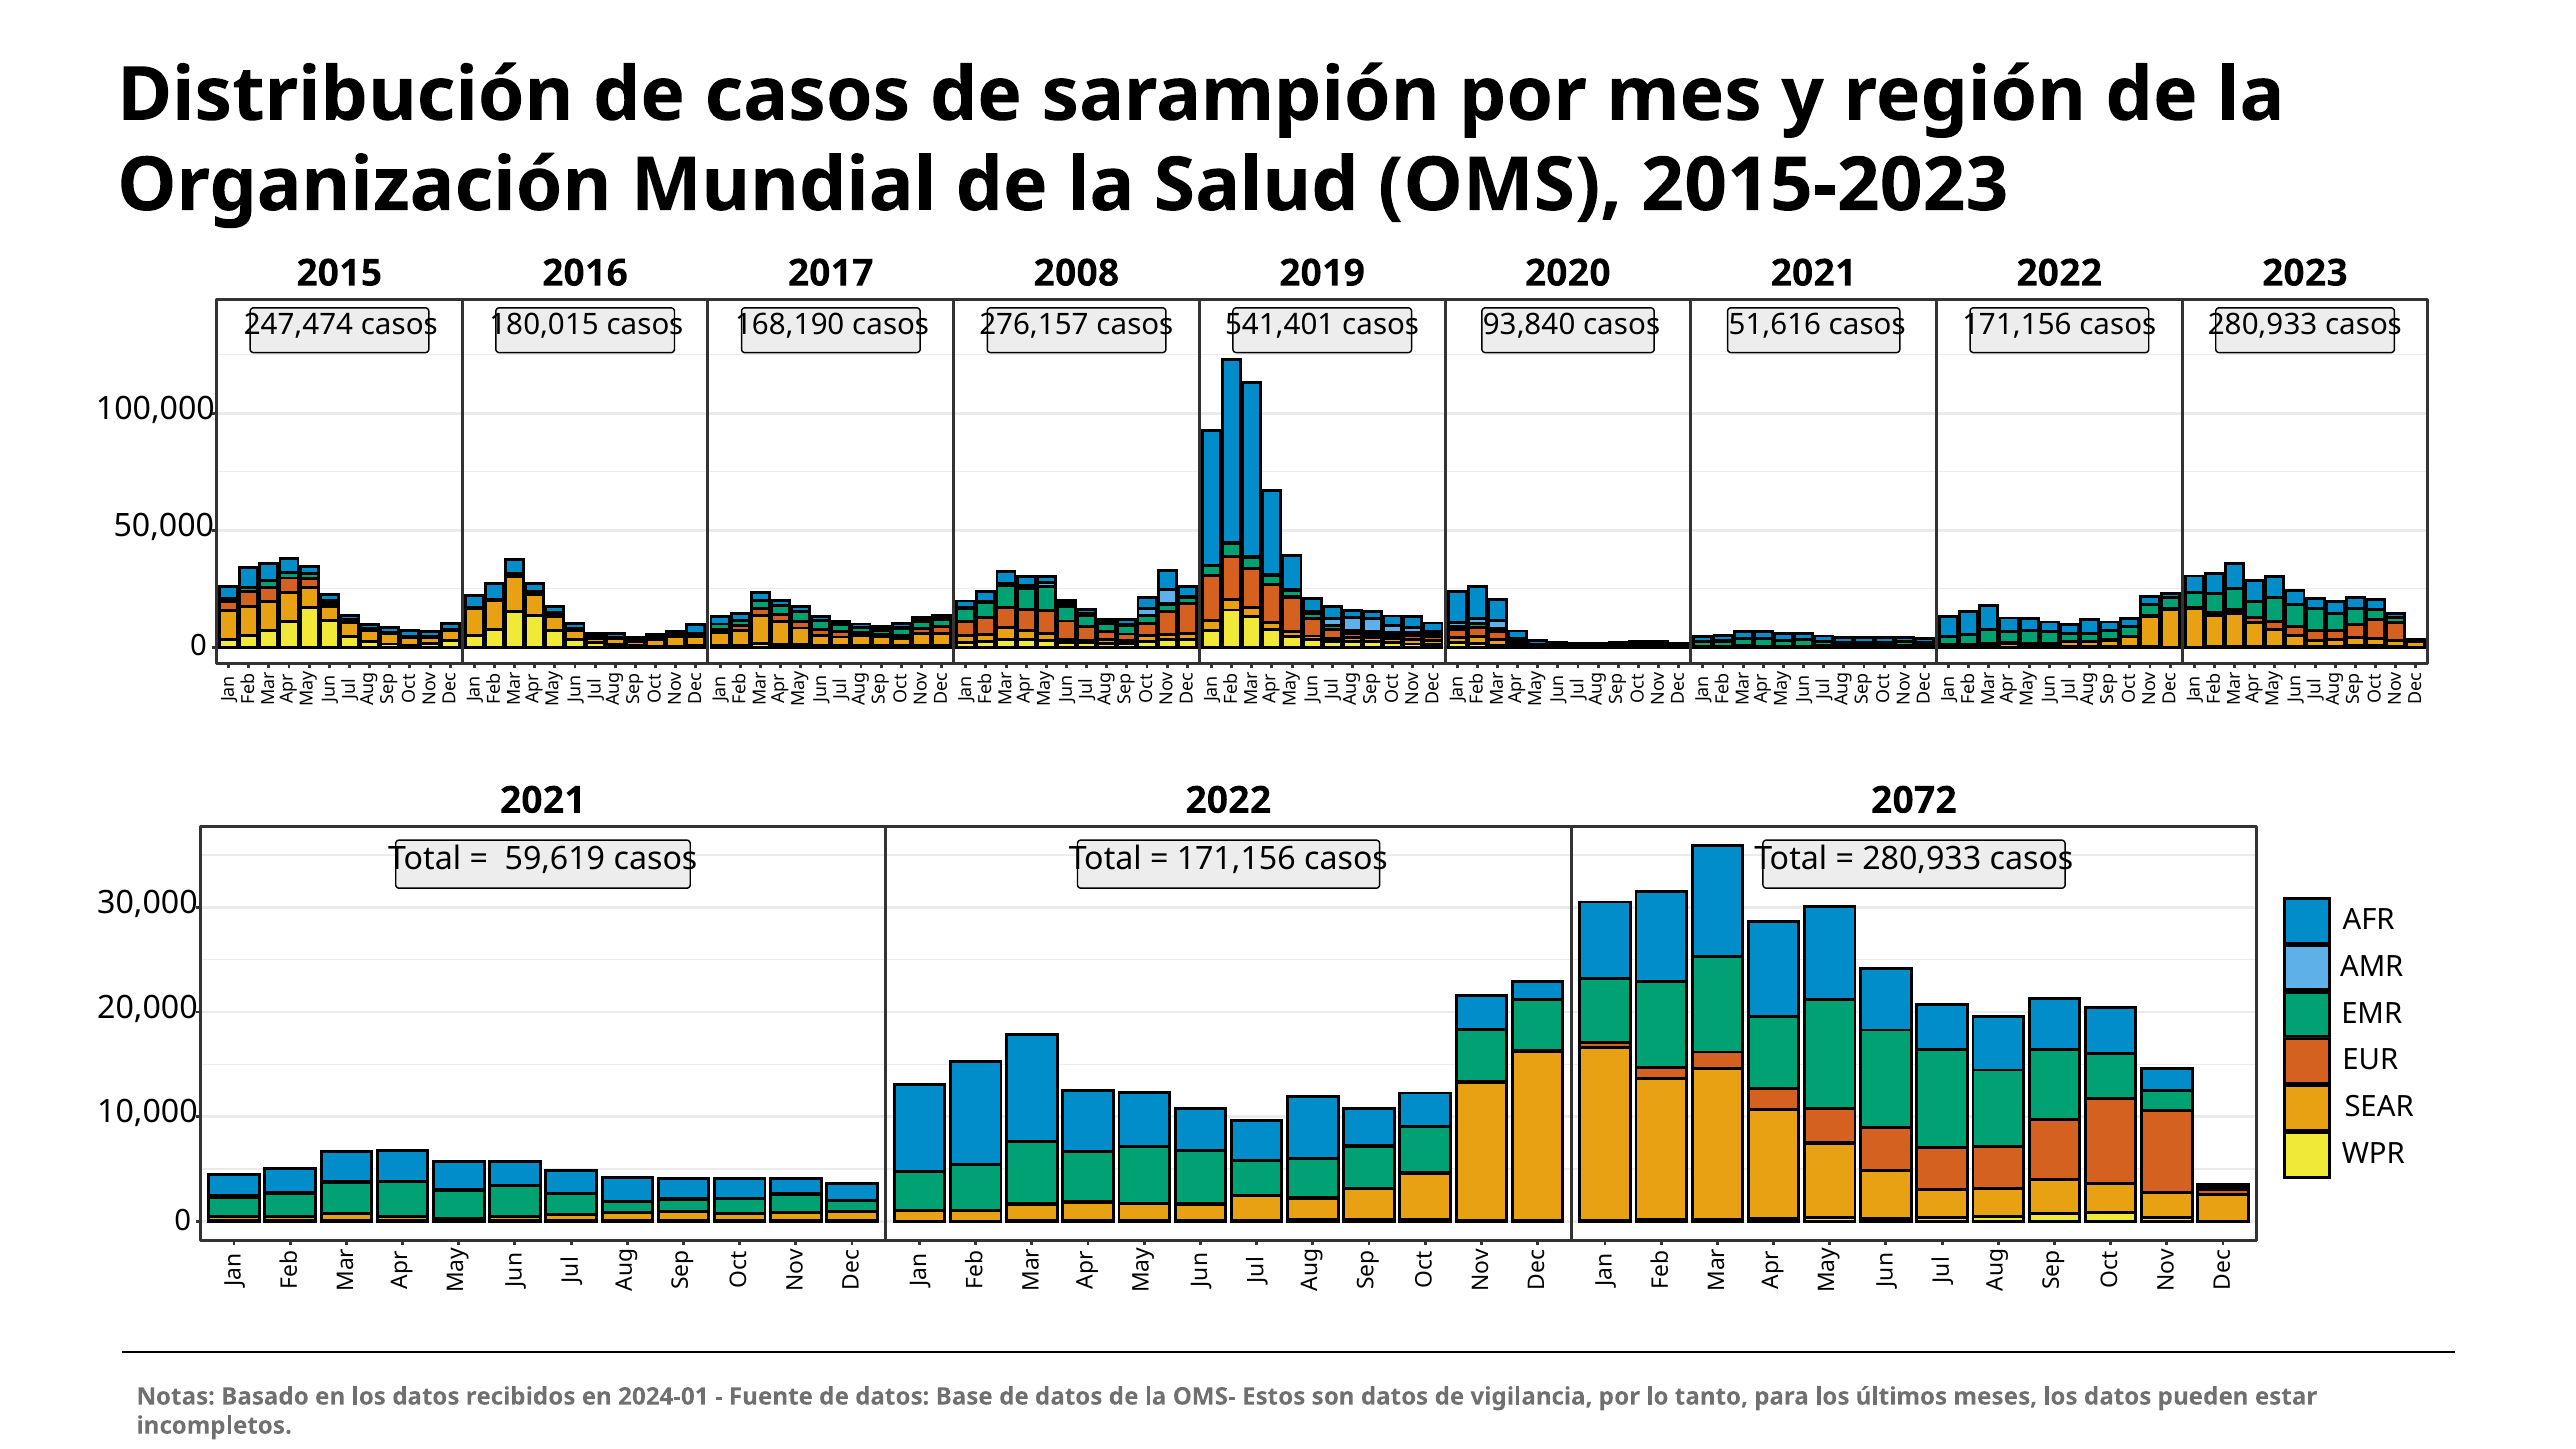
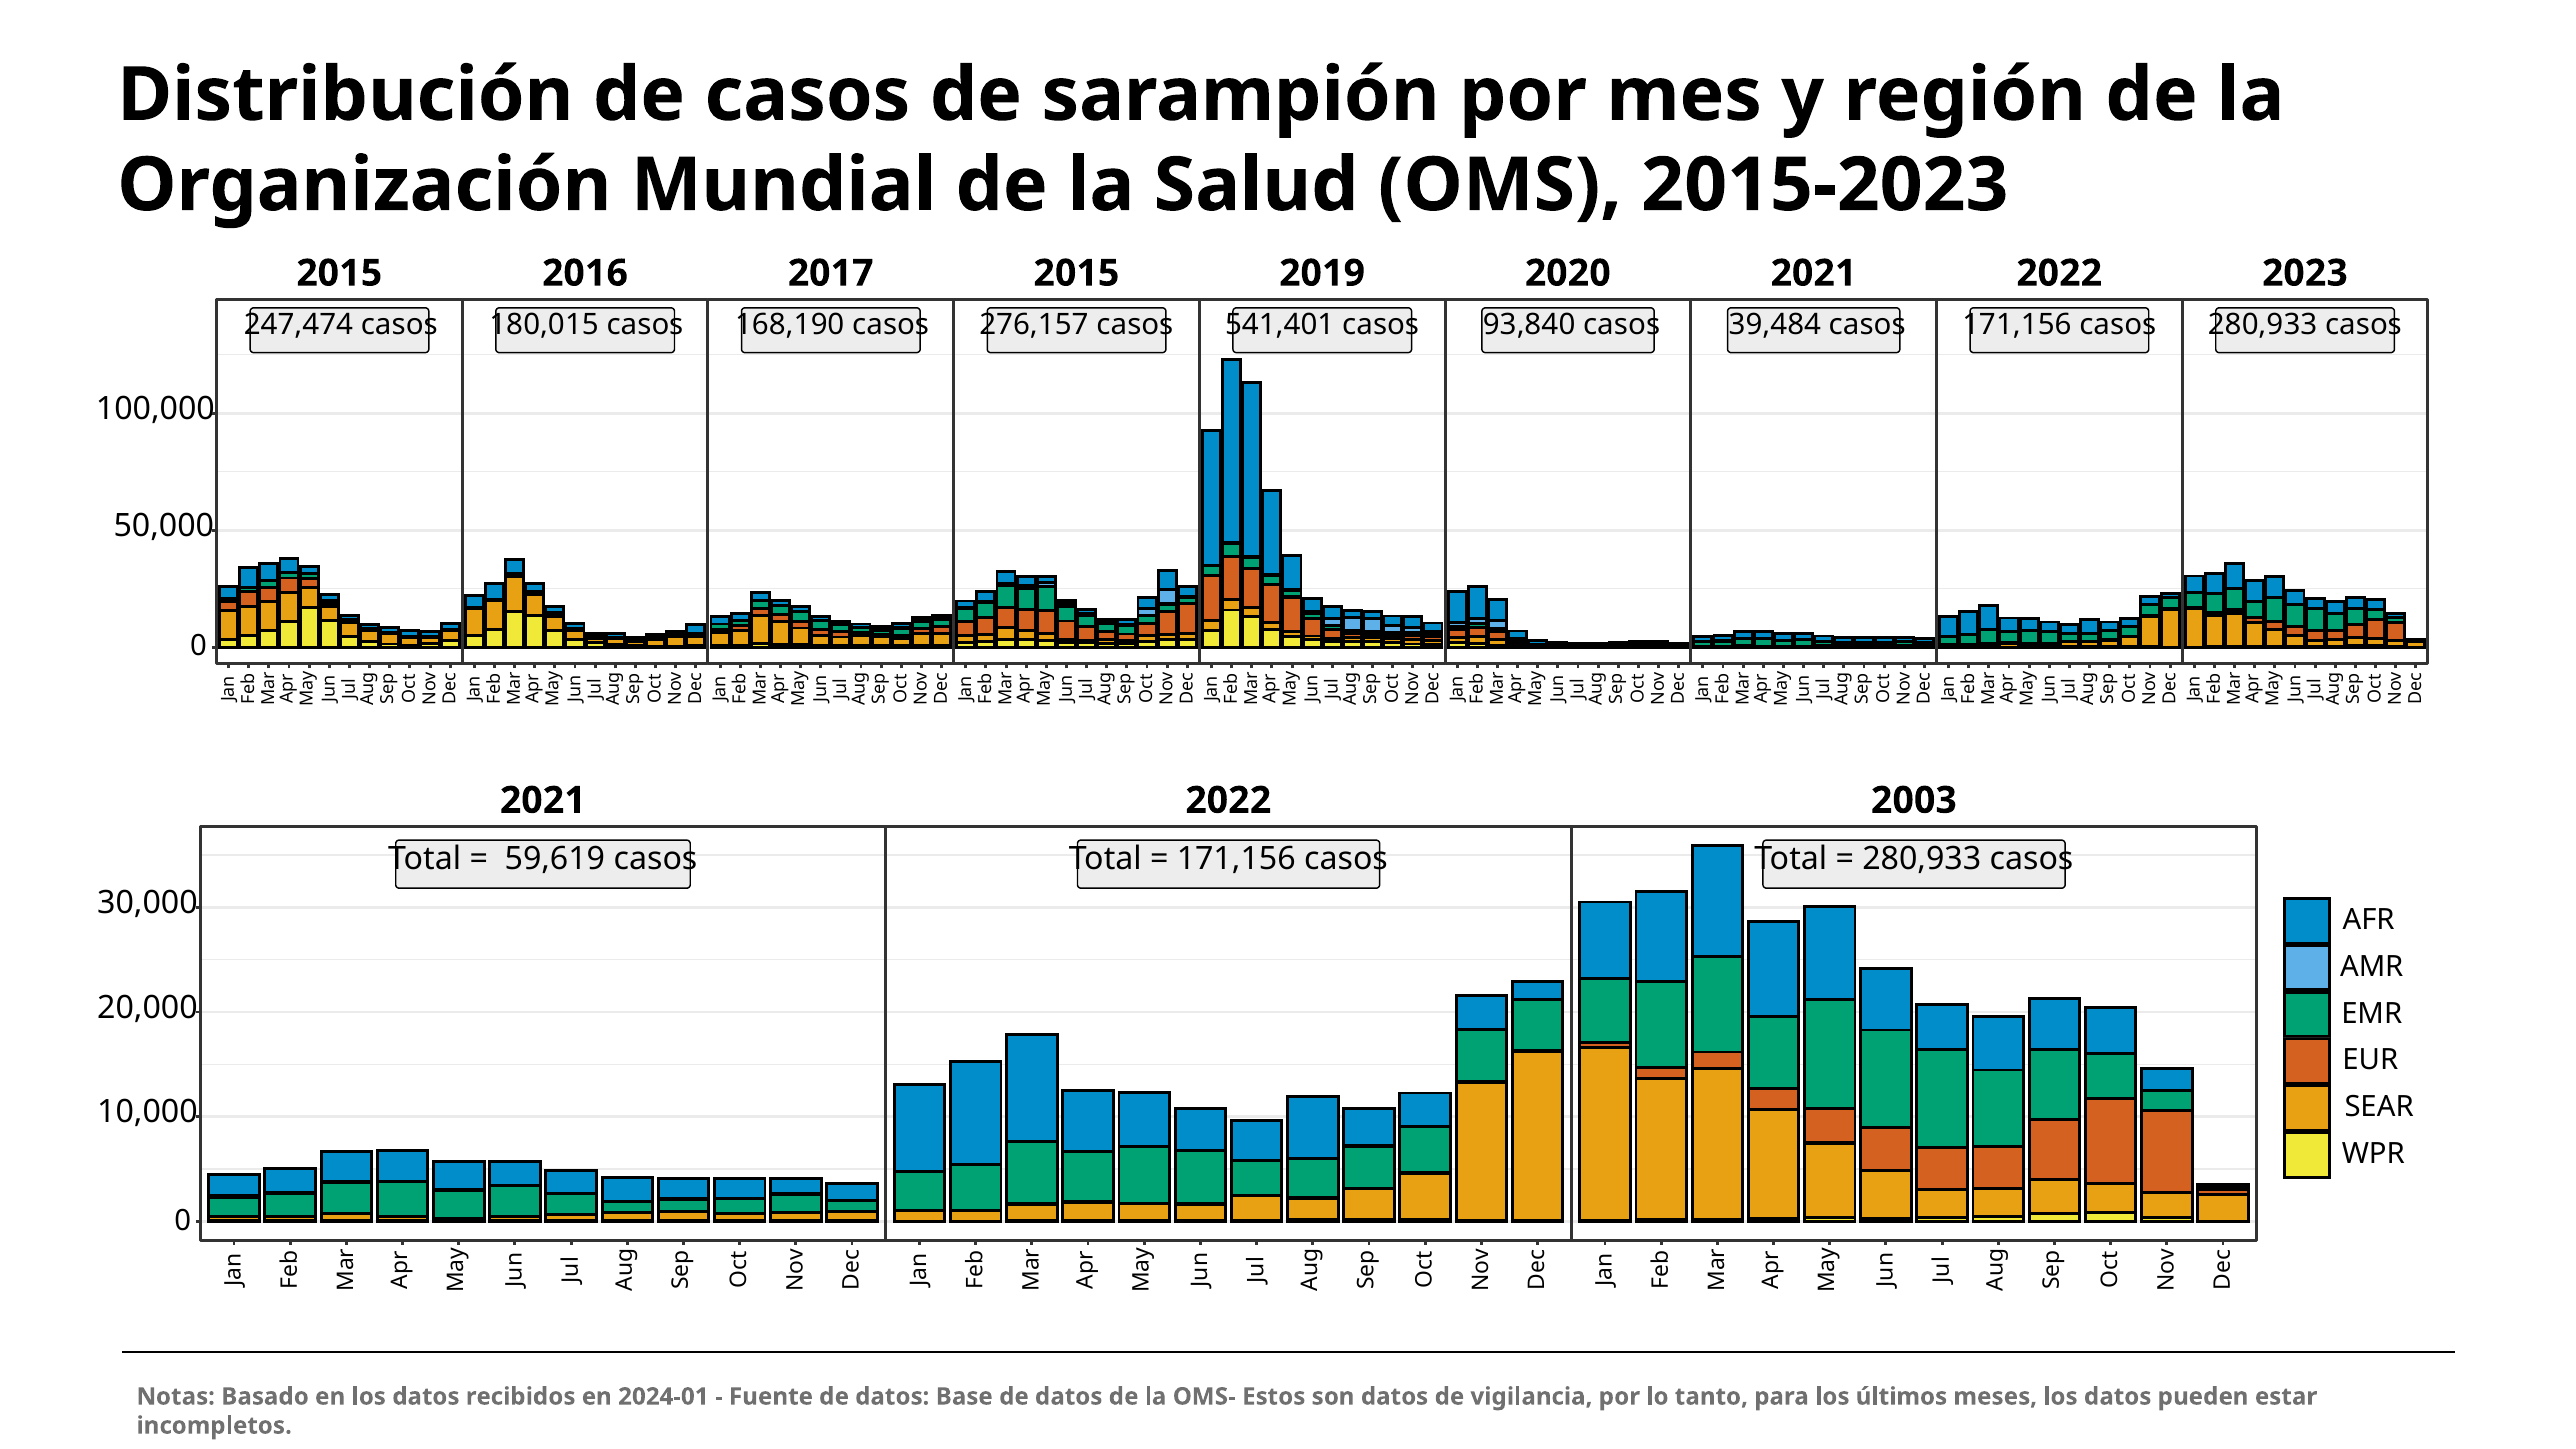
2017 2008: 2008 -> 2015 (1076, 273)
51,616: 51,616 -> 39,484 (1775, 324)
2072: 2072 -> 2003 (1914, 800)
